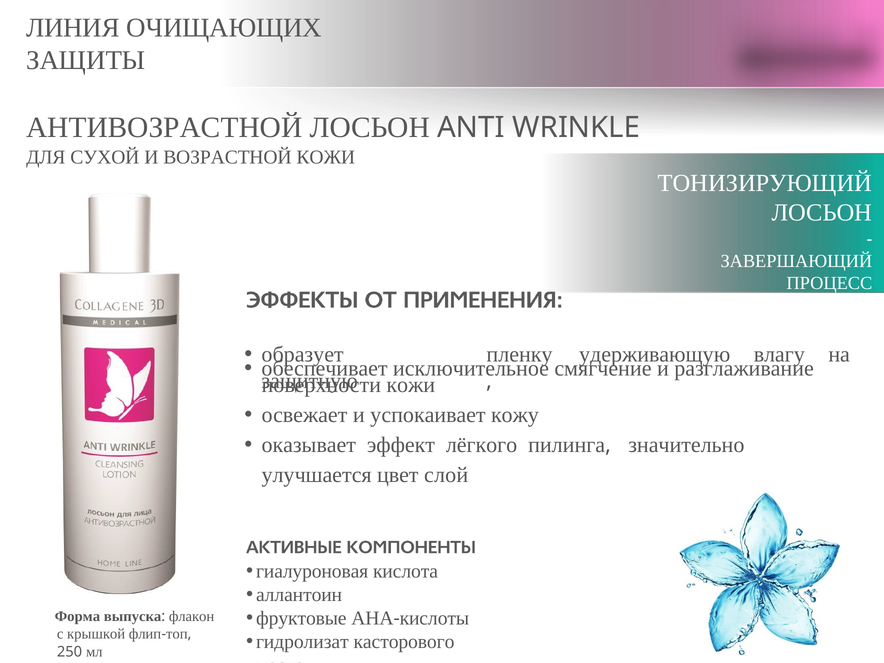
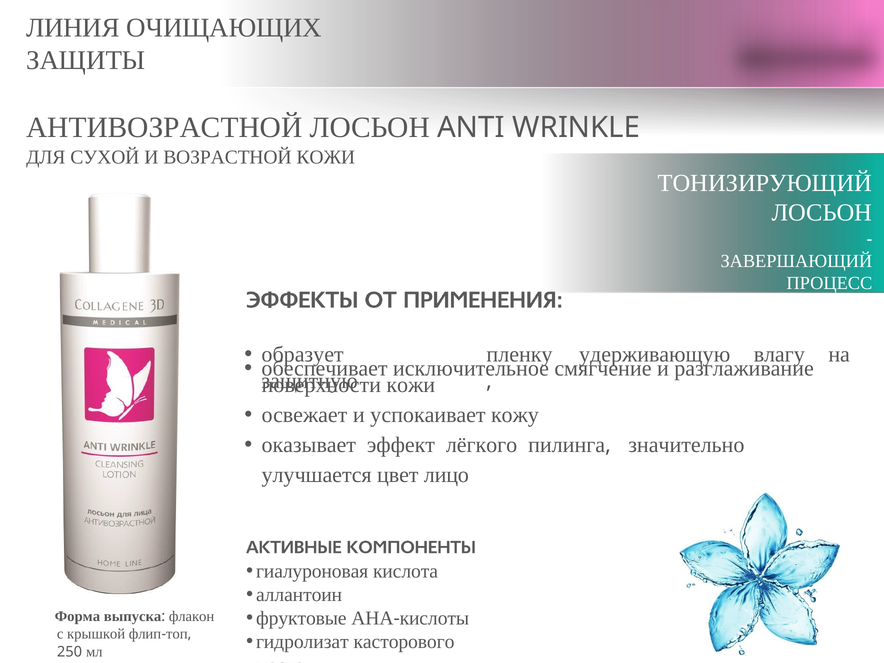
слой: слой -> лицо (446, 475)
